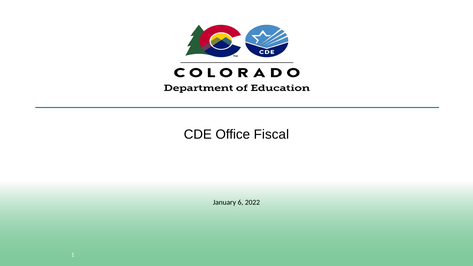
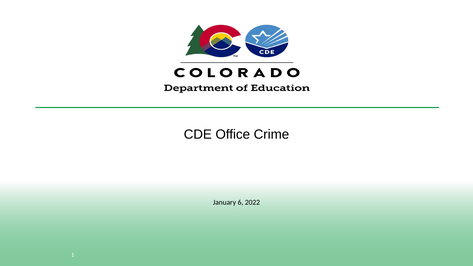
Fiscal: Fiscal -> Crime (271, 134)
